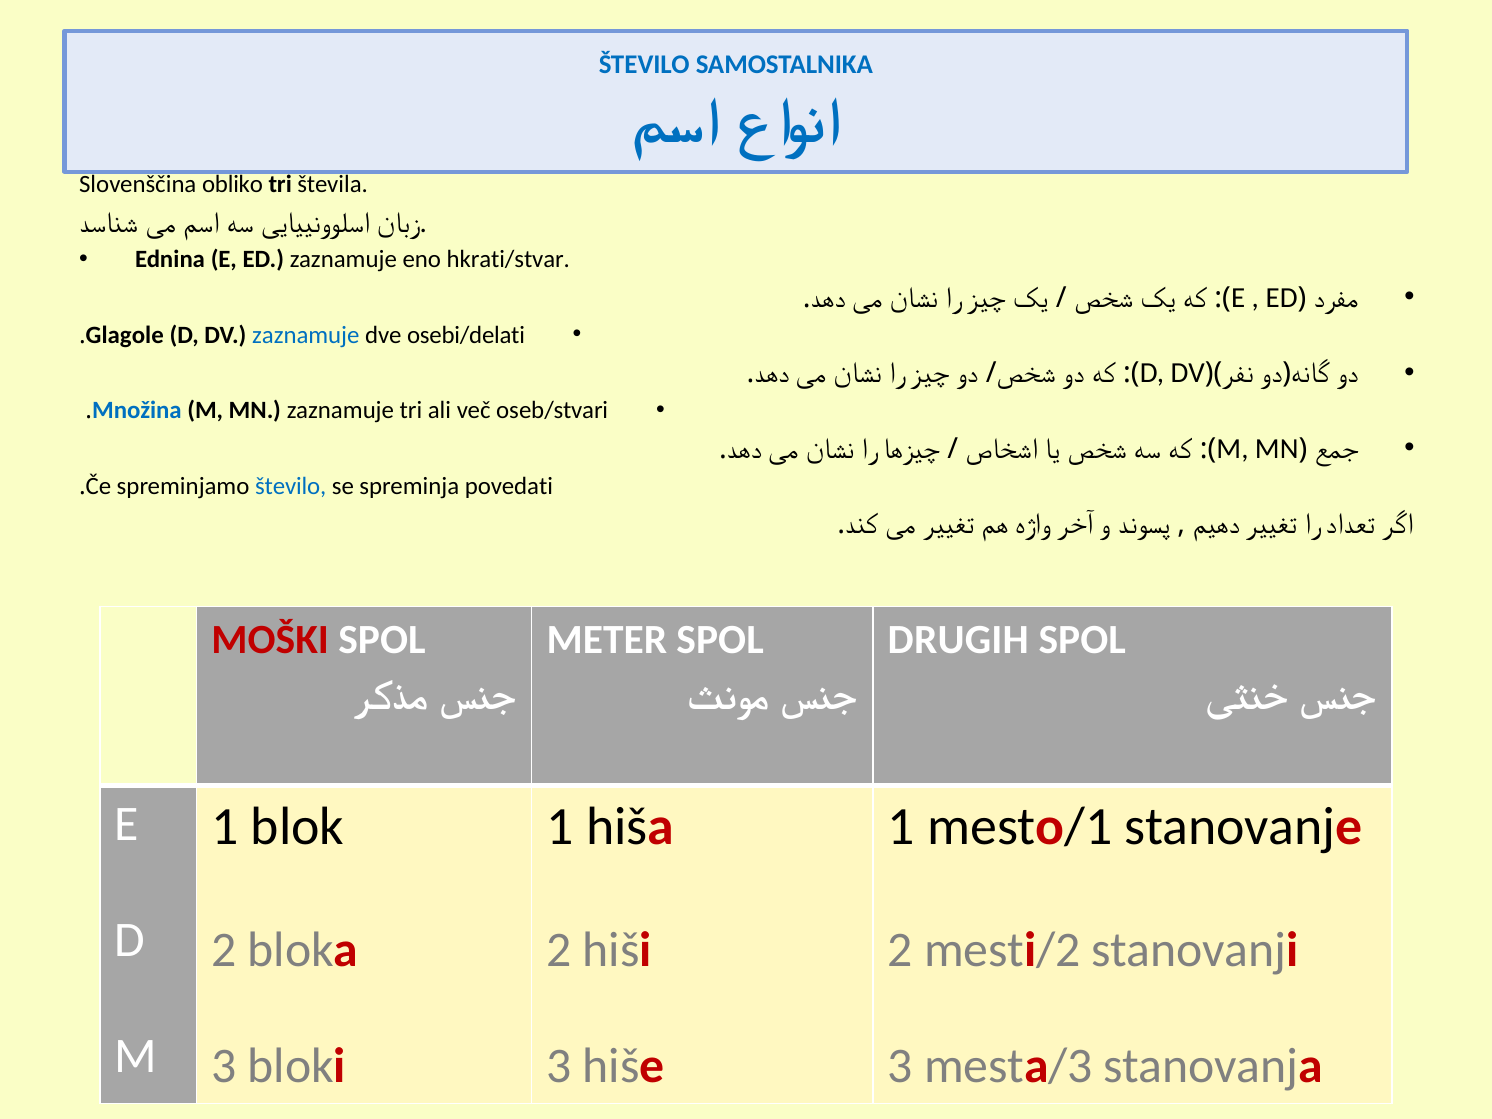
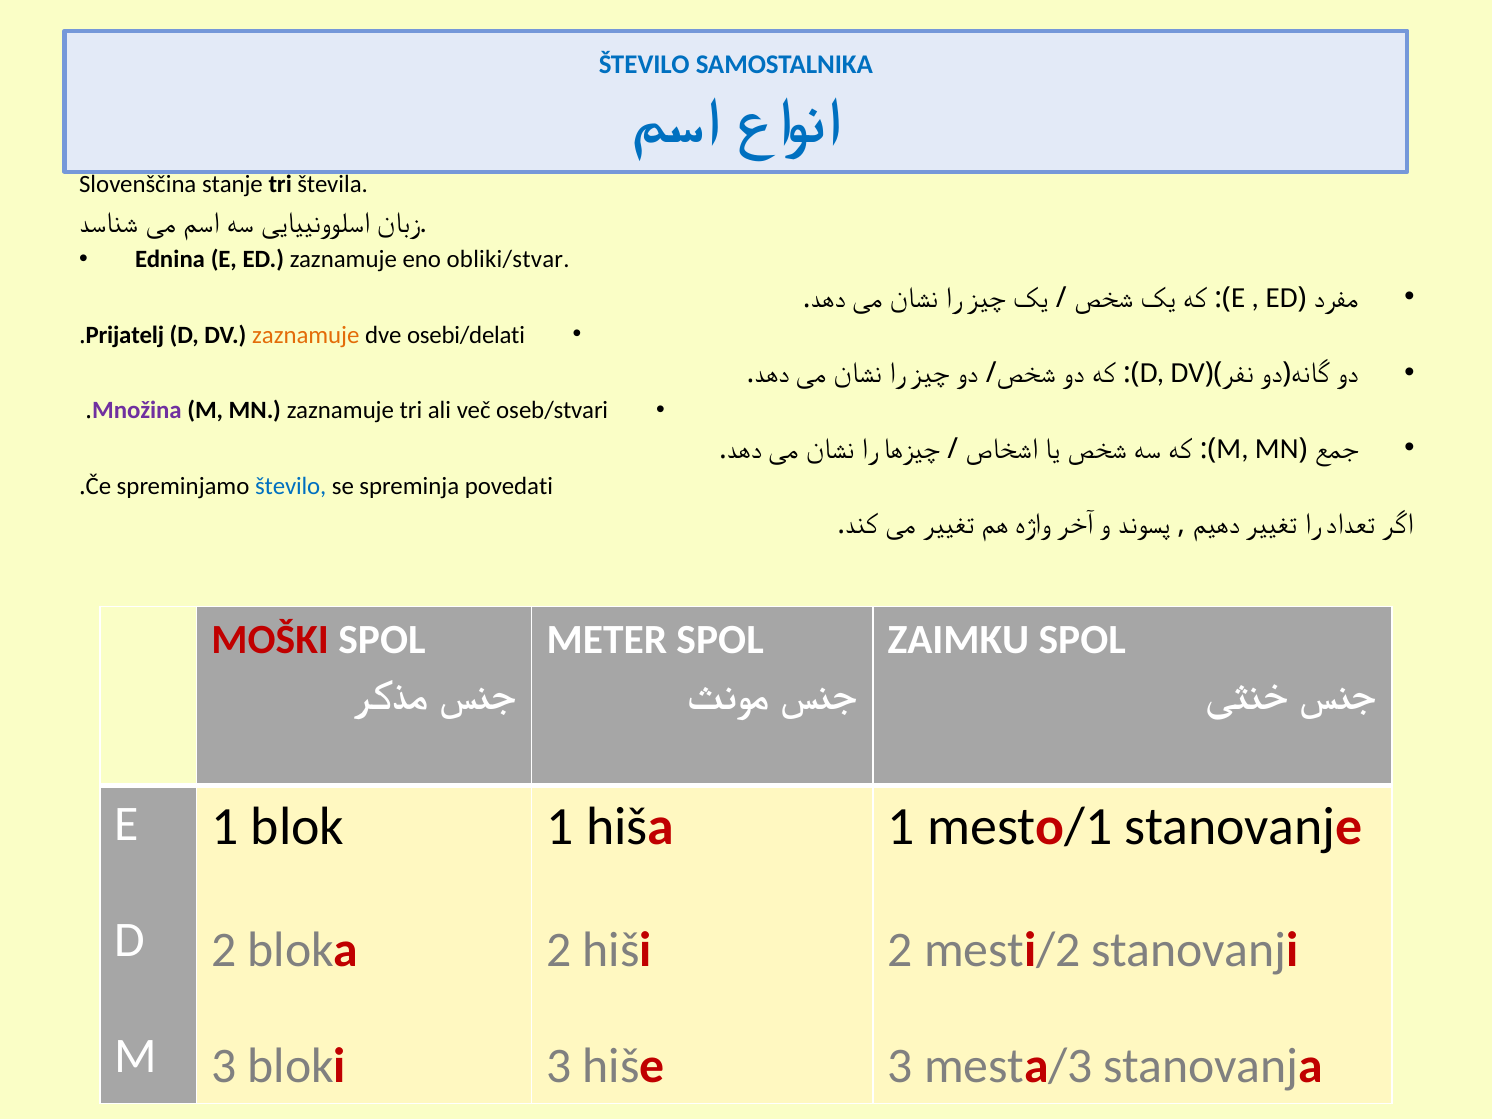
obliko: obliko -> stanje (232, 184)
hkrati/stvar: hkrati/stvar -> obliki/stvar (508, 259)
Glagole: Glagole -> Prijatelj (125, 335)
zaznamuje colour: blue -> orange (306, 335)
Množina colour: blue -> purple (137, 410)
DRUGIH: DRUGIH -> ZAIMKU (958, 640)
